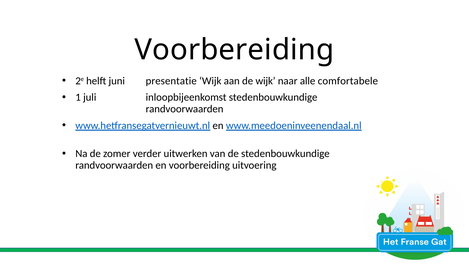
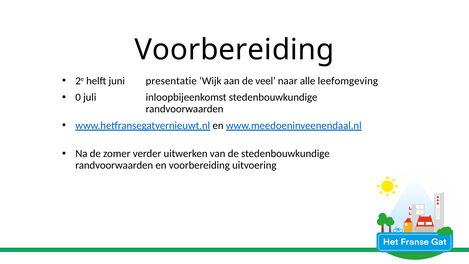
de wijk: wijk -> veel (266, 81)
comfortabele: comfortabele -> leefomgeving (348, 81)
1: 1 -> 0 (78, 97)
